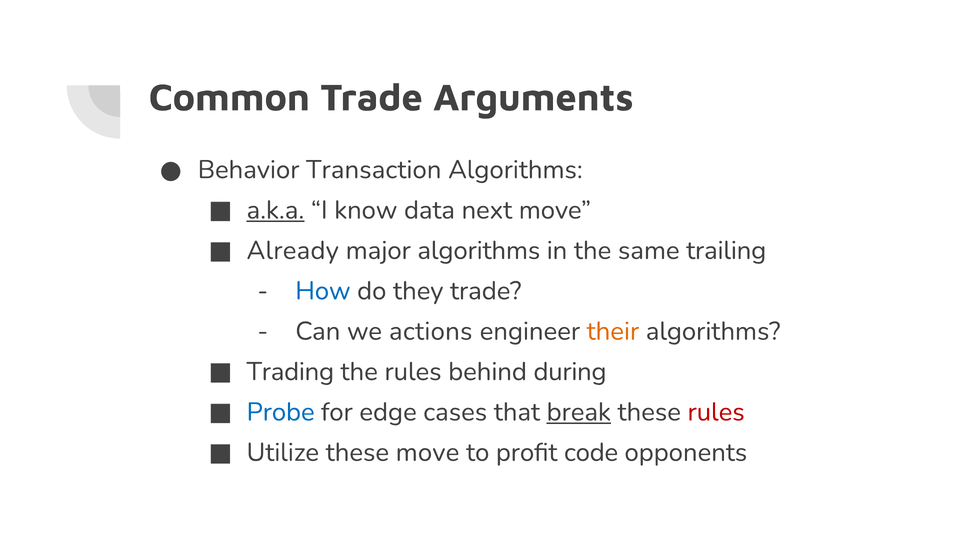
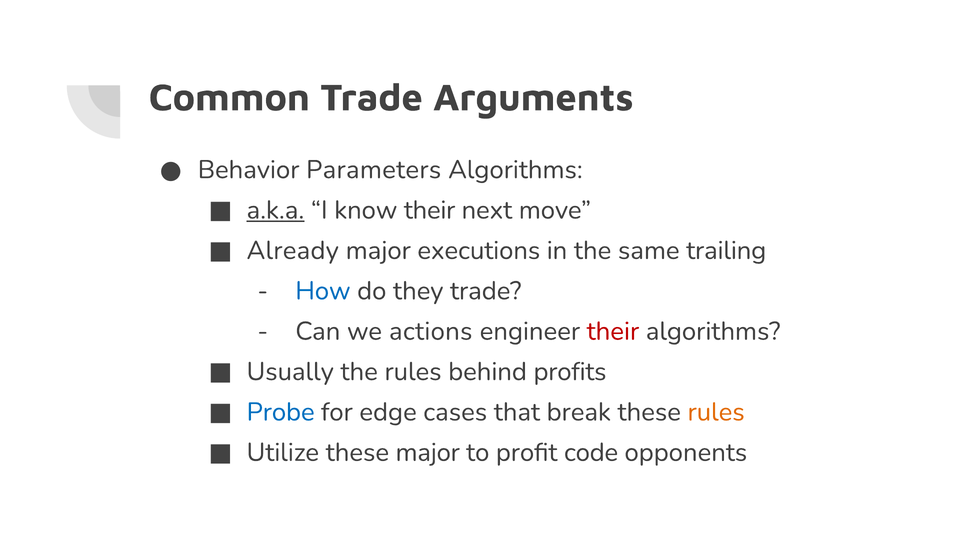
Transaction: Transaction -> Parameters (374, 170)
know data: data -> their (430, 210)
major algorithms: algorithms -> executions (479, 250)
their colour: orange -> red (613, 331)
Trading: Trading -> Usually (290, 372)
during: during -> profits (570, 372)
break underline: present -> none (579, 412)
rules colour: red -> orange (716, 412)
these move: move -> major (428, 452)
